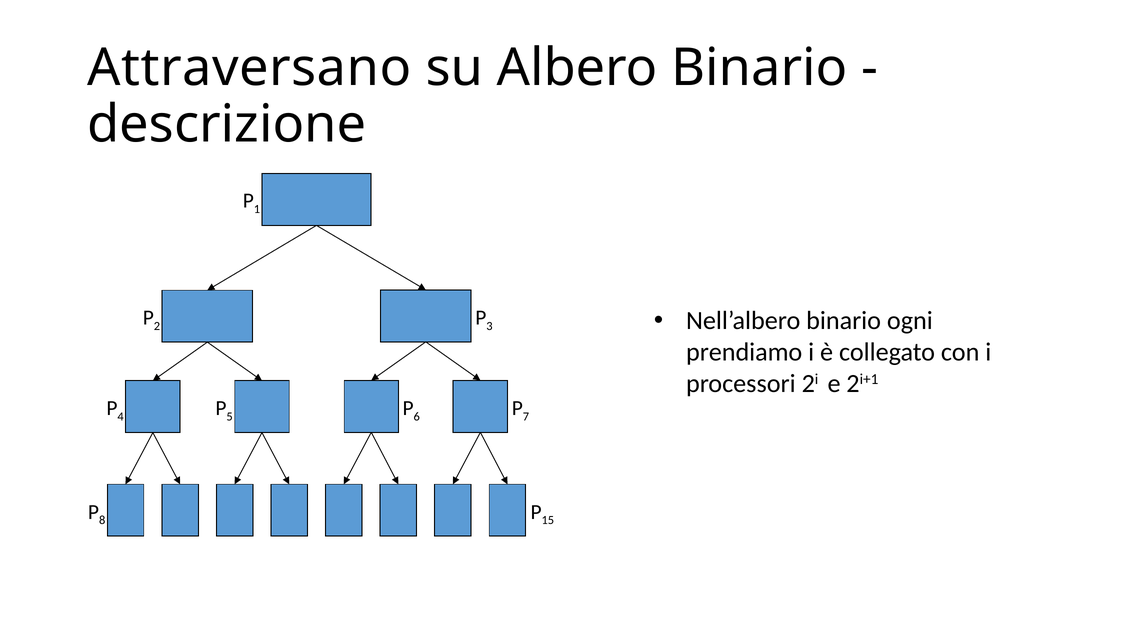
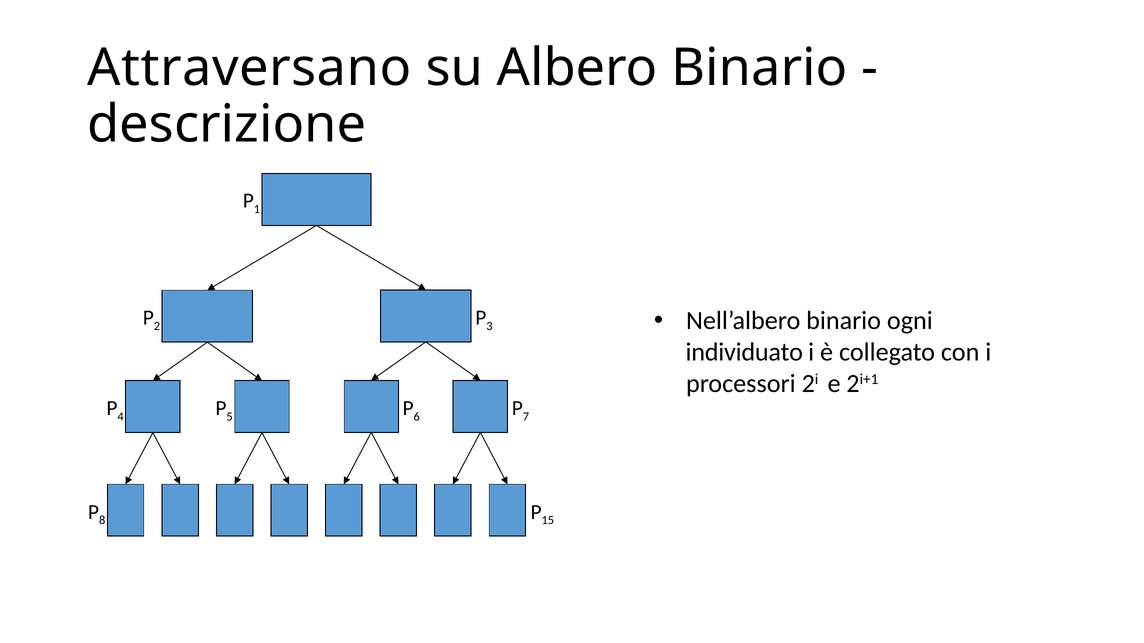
prendiamo: prendiamo -> individuato (744, 353)
